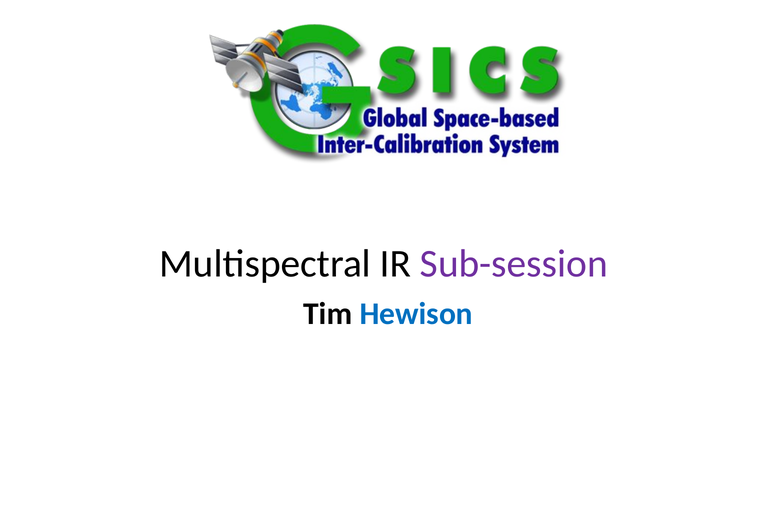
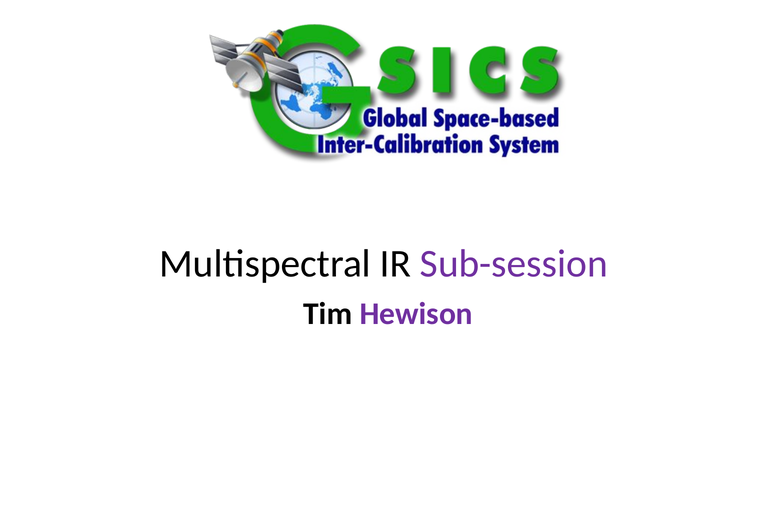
Hewison colour: blue -> purple (416, 314)
